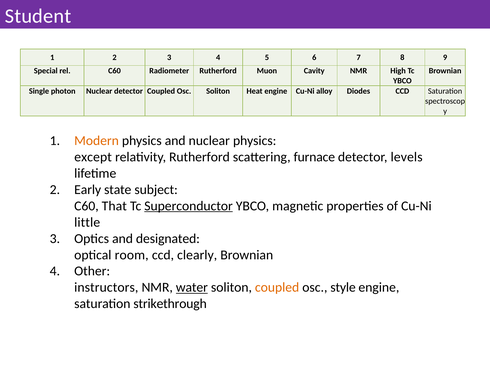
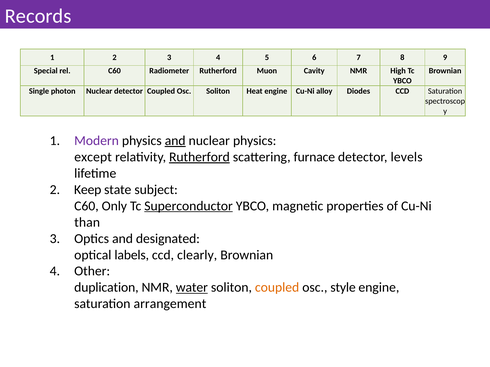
Student: Student -> Records (38, 16)
Modern colour: orange -> purple (97, 141)
and underline: none -> present (175, 141)
Rutherford underline: none -> present (199, 157)
Early: Early -> Keep (88, 190)
That: That -> Only (114, 206)
little: little -> than (87, 223)
room: room -> labels (132, 255)
instructors: instructors -> duplication (106, 288)
strikethrough: strikethrough -> arrangement (170, 304)
